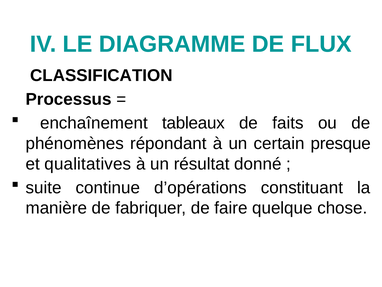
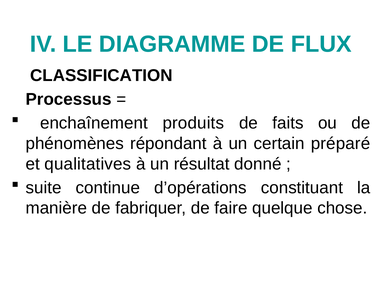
tableaux: tableaux -> produits (193, 123)
presque: presque -> préparé (341, 143)
